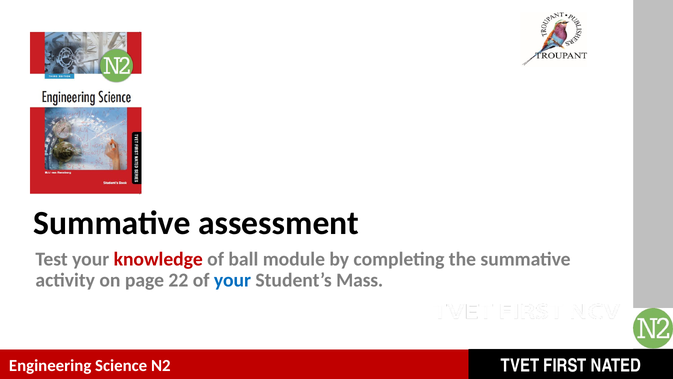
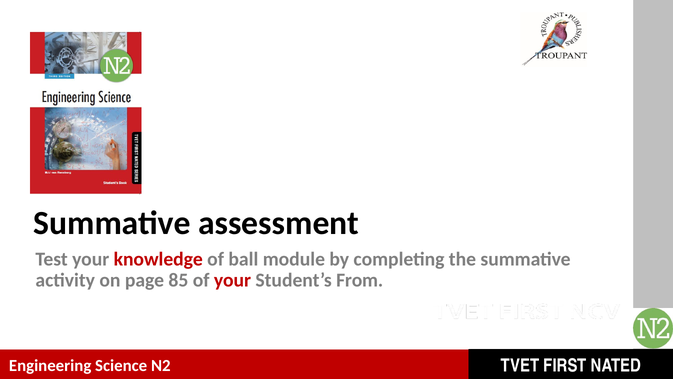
22: 22 -> 85 (178, 280)
your colour: blue -> red (232, 280)
Mass: Mass -> From (360, 280)
